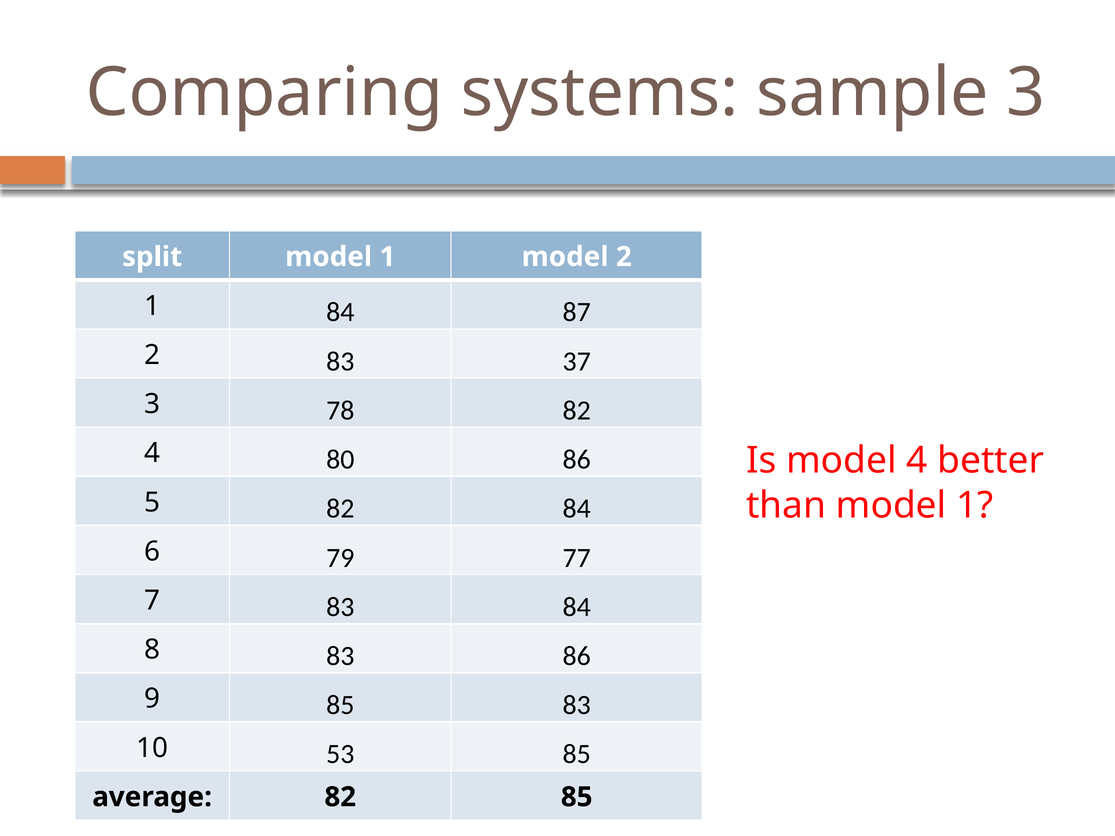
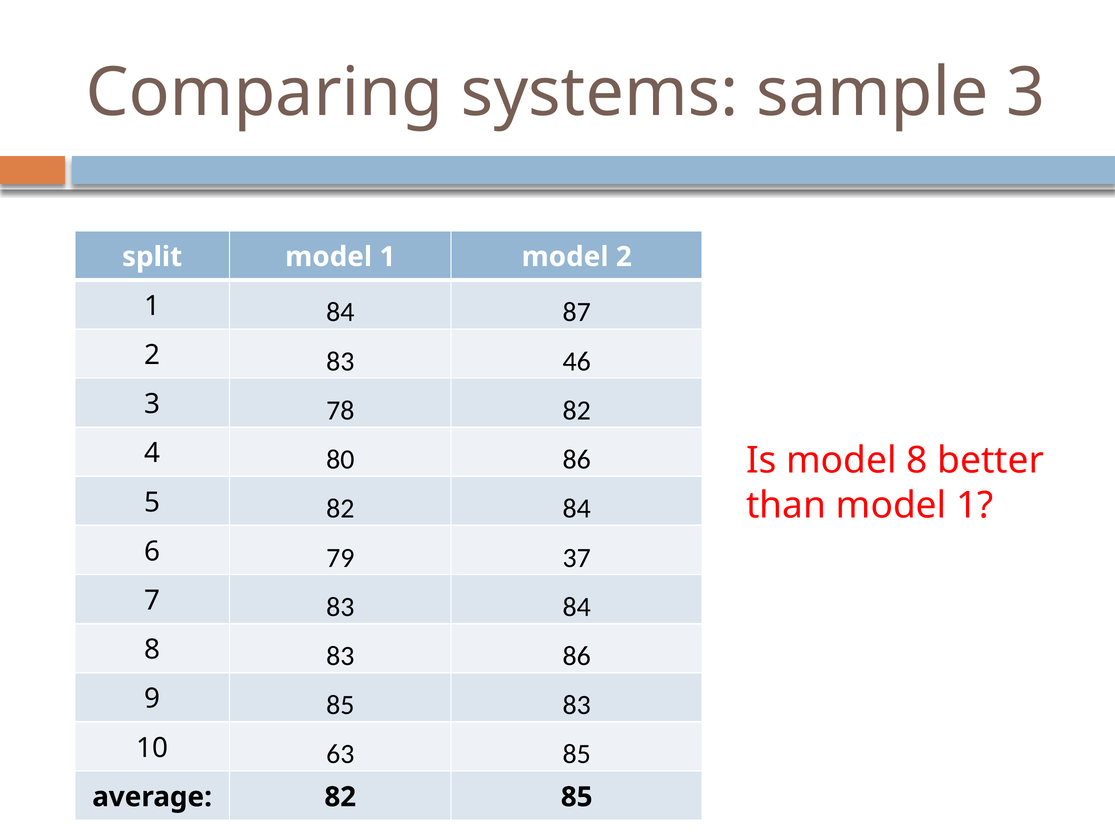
37: 37 -> 46 (577, 362)
model 4: 4 -> 8 (917, 461)
77: 77 -> 37 (577, 558)
53: 53 -> 63 (340, 754)
